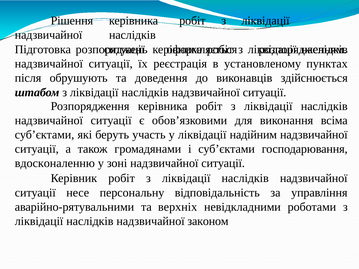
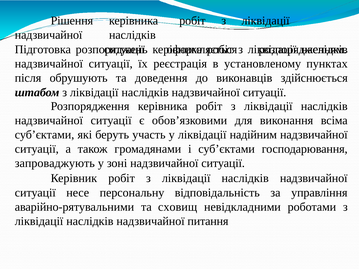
вдосконаленню: вдосконаленню -> запроваджують (55, 163)
верхніх: верхніх -> сховищ (178, 207)
законом: законом -> питання (208, 221)
